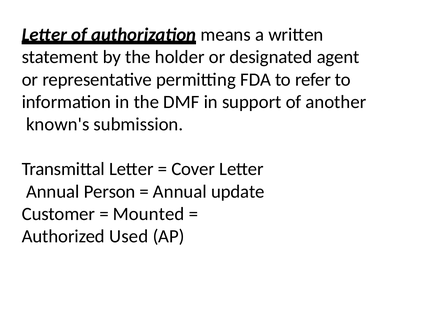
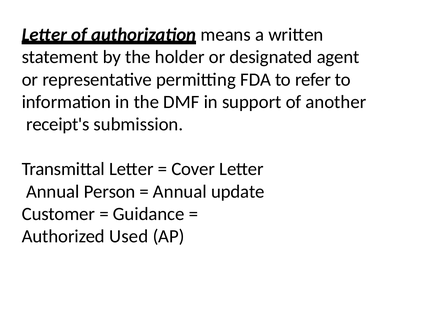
known's: known's -> receipt's (58, 125)
Mounted: Mounted -> Guidance (149, 214)
